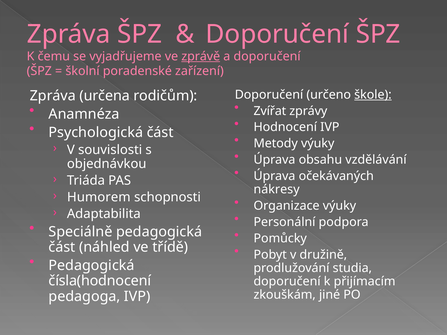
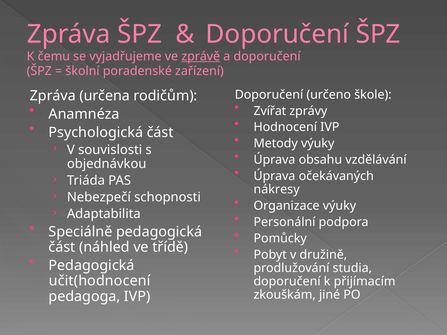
škole underline: present -> none (373, 95)
Humorem: Humorem -> Nebezpečí (99, 197)
čísla(hodnocení: čísla(hodnocení -> učit(hodnocení (100, 281)
